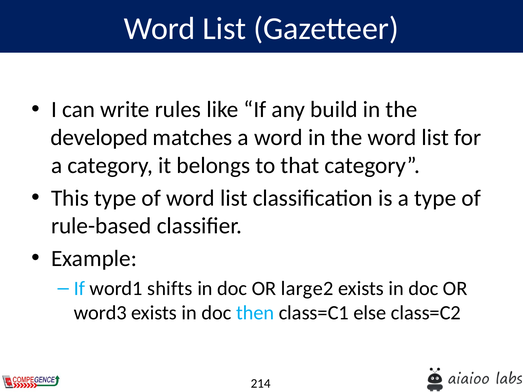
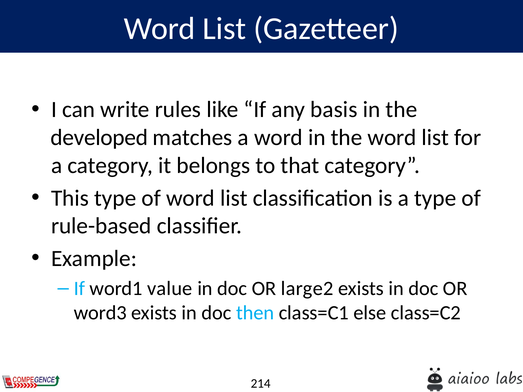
build: build -> basis (334, 110)
shifts: shifts -> value (170, 289)
